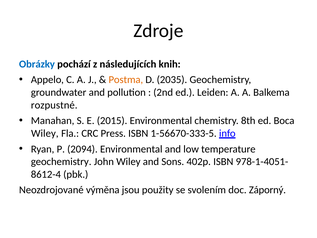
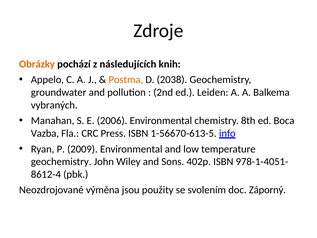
Obrázky colour: blue -> orange (37, 64)
2035: 2035 -> 2038 (172, 80)
rozpustné: rozpustné -> vybraných (54, 105)
2015: 2015 -> 2006 (112, 121)
Wiley: Wiley -> Vazba (45, 133)
1-56670-333-5: 1-56670-333-5 -> 1-56670-613-5 (184, 133)
2094: 2094 -> 2009 (82, 149)
